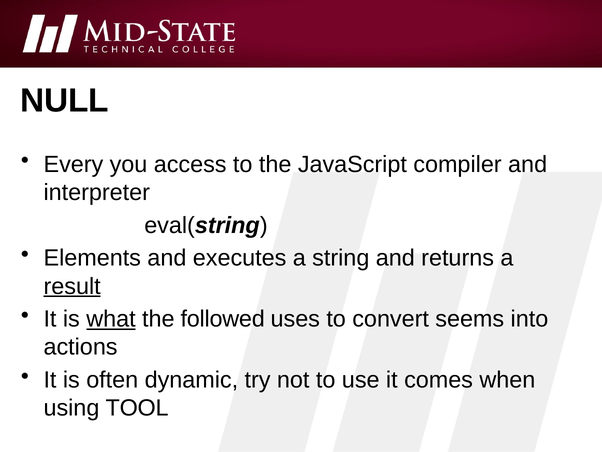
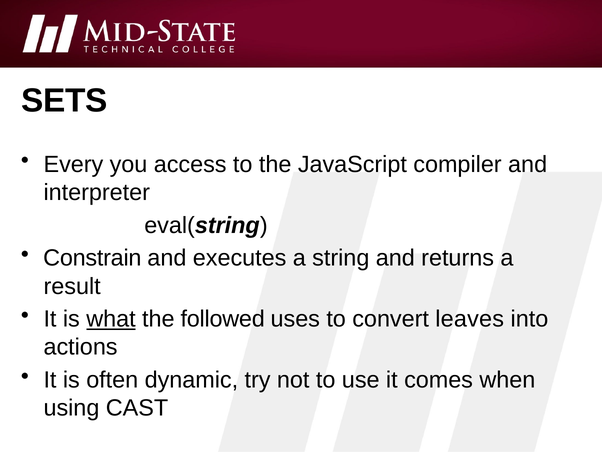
NULL: NULL -> SETS (64, 101)
Elements: Elements -> Constrain (92, 258)
result underline: present -> none (72, 286)
seems: seems -> leaves (470, 319)
TOOL: TOOL -> CAST (137, 408)
